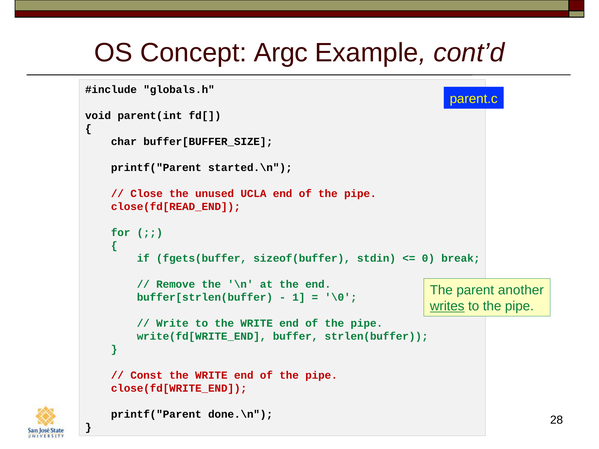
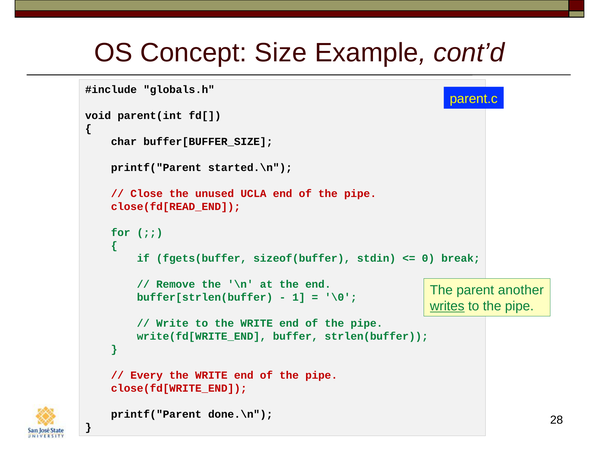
Argc: Argc -> Size (281, 53)
Const: Const -> Every (147, 376)
